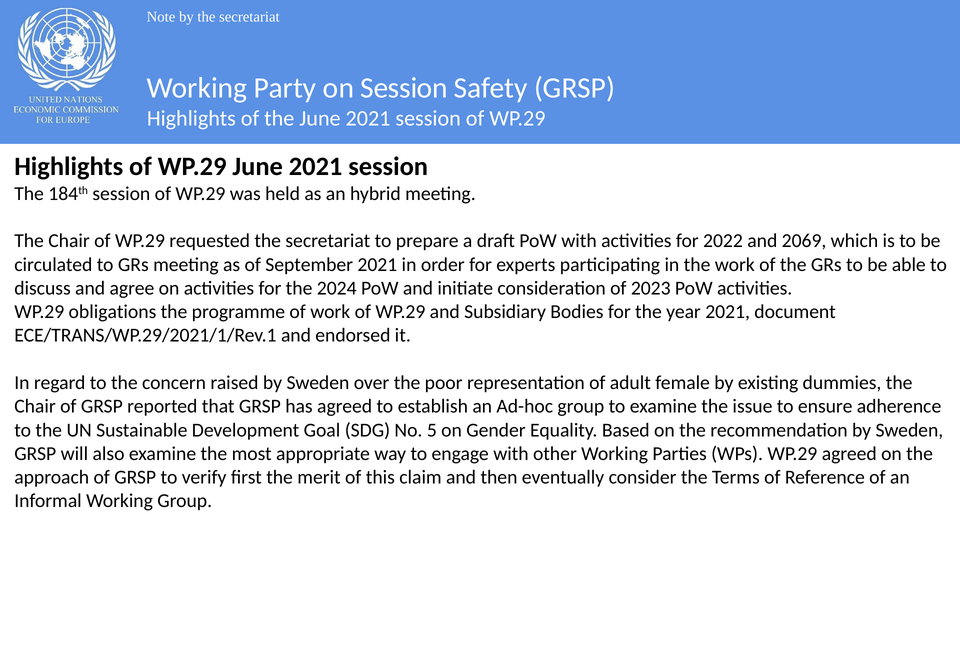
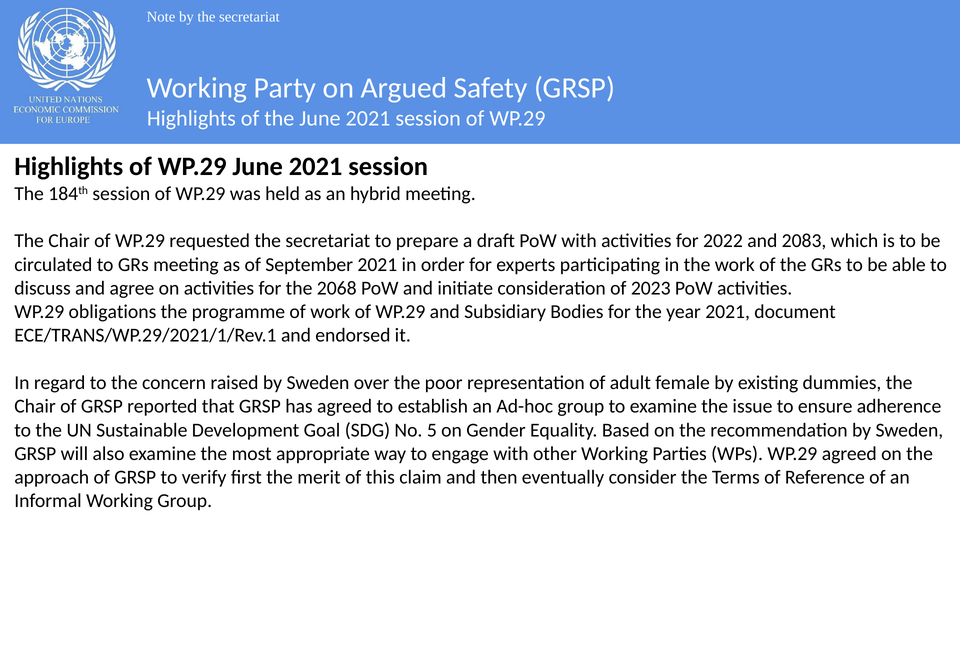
on Session: Session -> Argued (404, 88)
2069: 2069 -> 2083 (804, 241)
2024: 2024 -> 2068 (337, 288)
